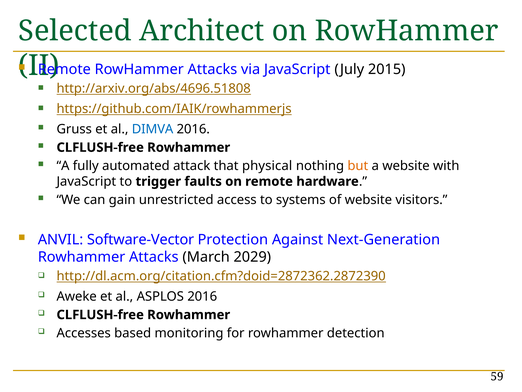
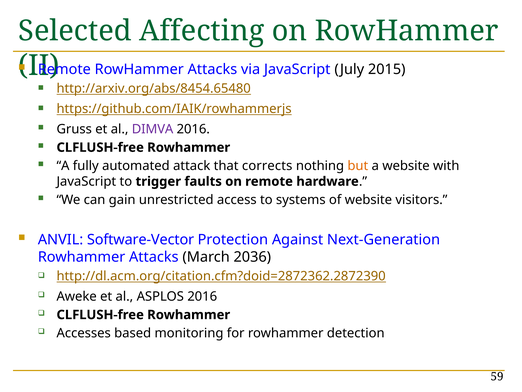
Architect: Architect -> Affecting (202, 31)
http://arxiv.org/abs/4696.51808: http://arxiv.org/abs/4696.51808 -> http://arxiv.org/abs/8454.65480 (154, 88)
DIMVA colour: blue -> purple (153, 129)
physical: physical -> corrects (267, 166)
2029: 2029 -> 2036 (252, 257)
